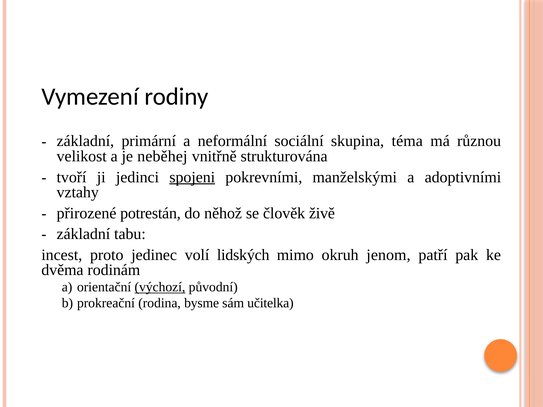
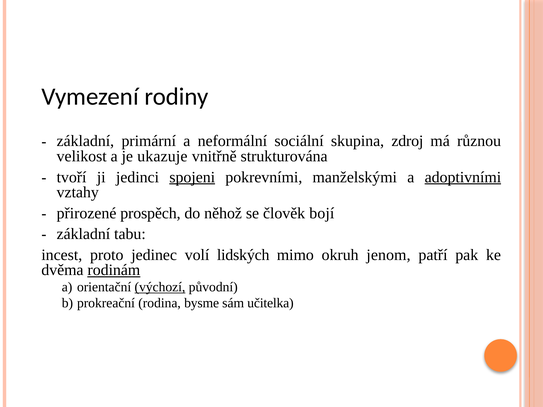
téma: téma -> zdroj (407, 141)
neběhej: neběhej -> ukazuje (162, 156)
adoptivními underline: none -> present (463, 177)
potrestán: potrestán -> prospěch (150, 213)
živě: živě -> bojí (322, 213)
rodinám underline: none -> present (114, 270)
